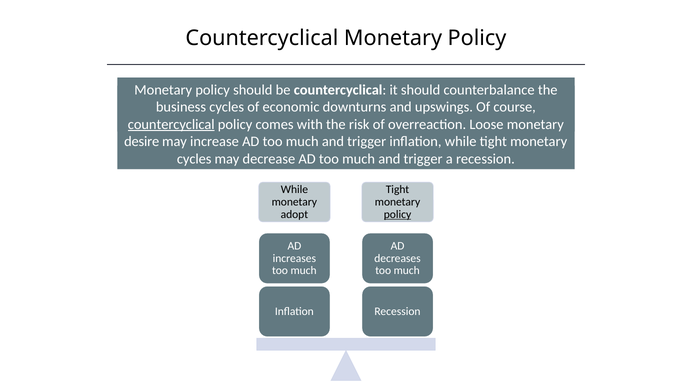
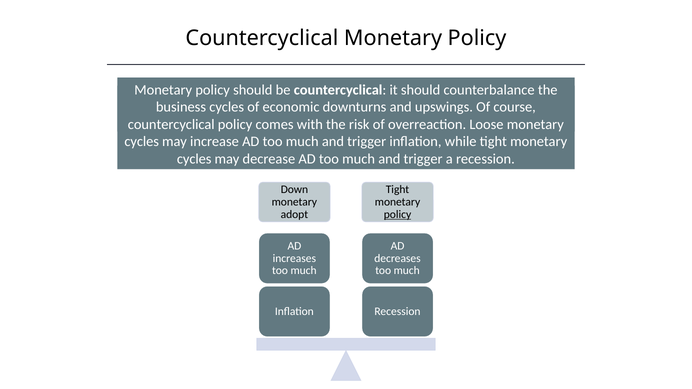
countercyclical underline: present -> none (171, 124)
desire: desire -> cycles (142, 142)
While: While -> Down (294, 190)
